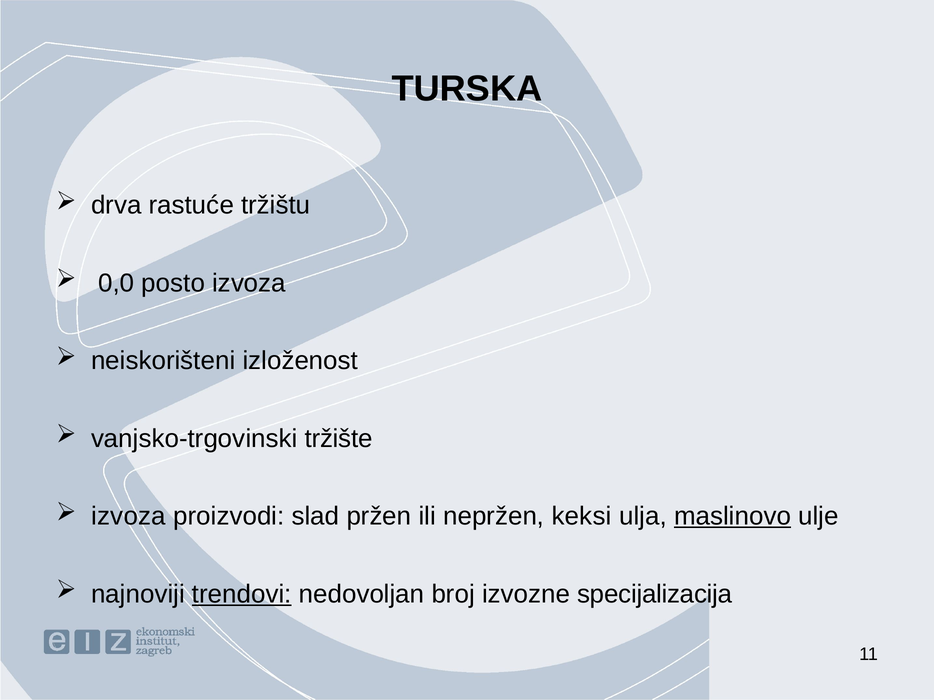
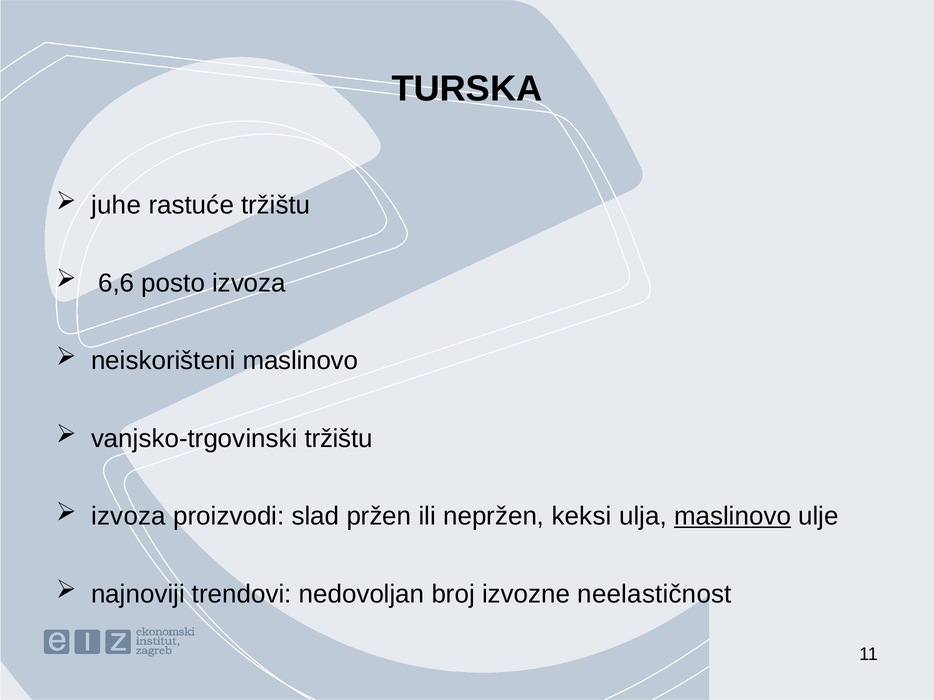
drva: drva -> juhe (116, 205)
0,0: 0,0 -> 6,6 (116, 283)
neiskorišteni izloženost: izloženost -> maslinovo (300, 361)
vanjsko-trgovinski tržište: tržište -> tržištu (339, 439)
trendovi underline: present -> none (242, 594)
specijalizacija: specijalizacija -> neelastičnost (654, 594)
